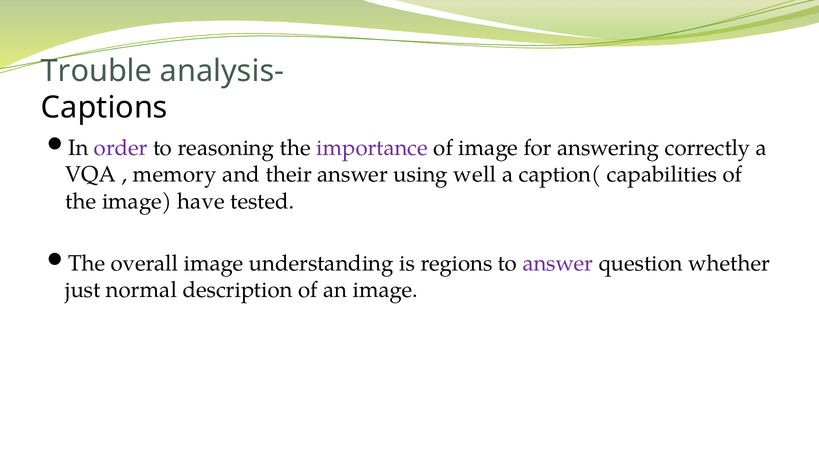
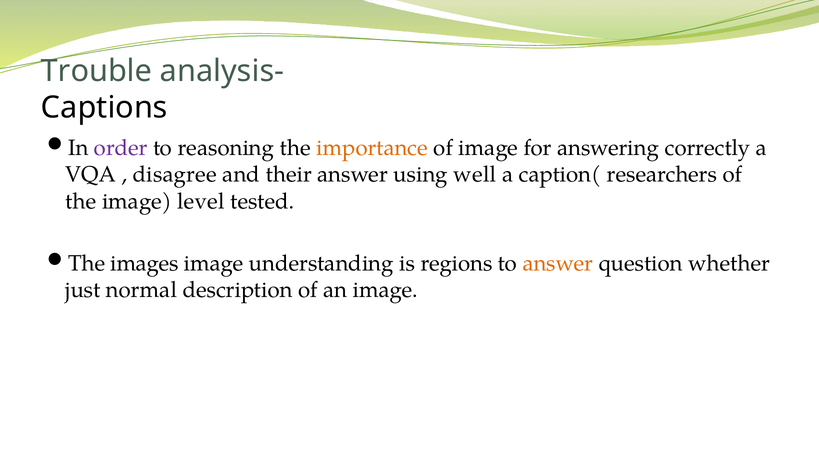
importance colour: purple -> orange (372, 148)
memory: memory -> disagree (175, 174)
capabilities: capabilities -> researchers (662, 174)
have: have -> level (201, 201)
overall: overall -> images (145, 263)
answer colour: purple -> orange (558, 263)
